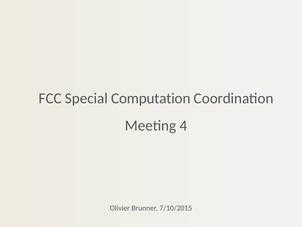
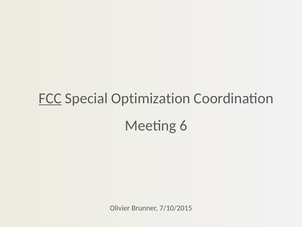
FCC underline: none -> present (50, 98)
Computation: Computation -> Optimization (151, 98)
4: 4 -> 6 (184, 125)
